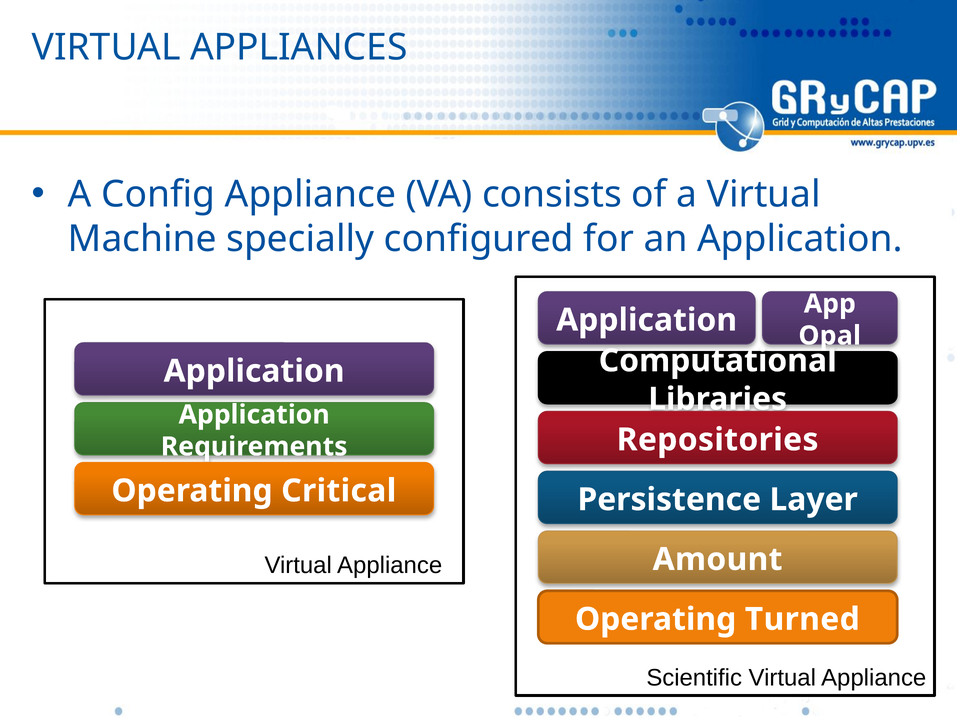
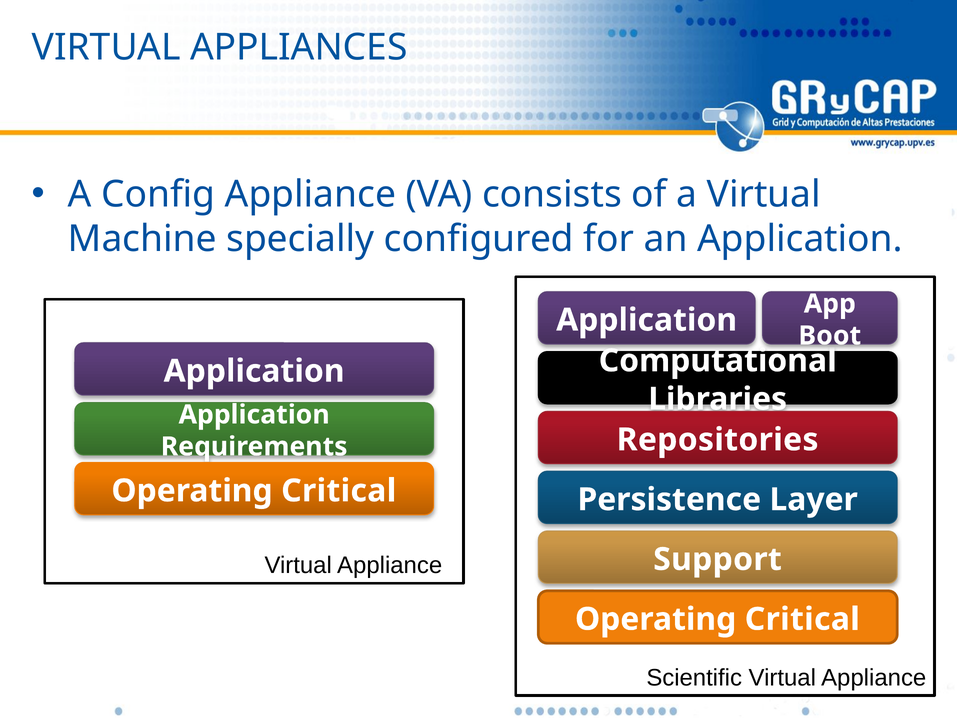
Opal: Opal -> Boot (830, 336)
Amount: Amount -> Support (717, 559)
Turned: Turned -> Critical (802, 619)
